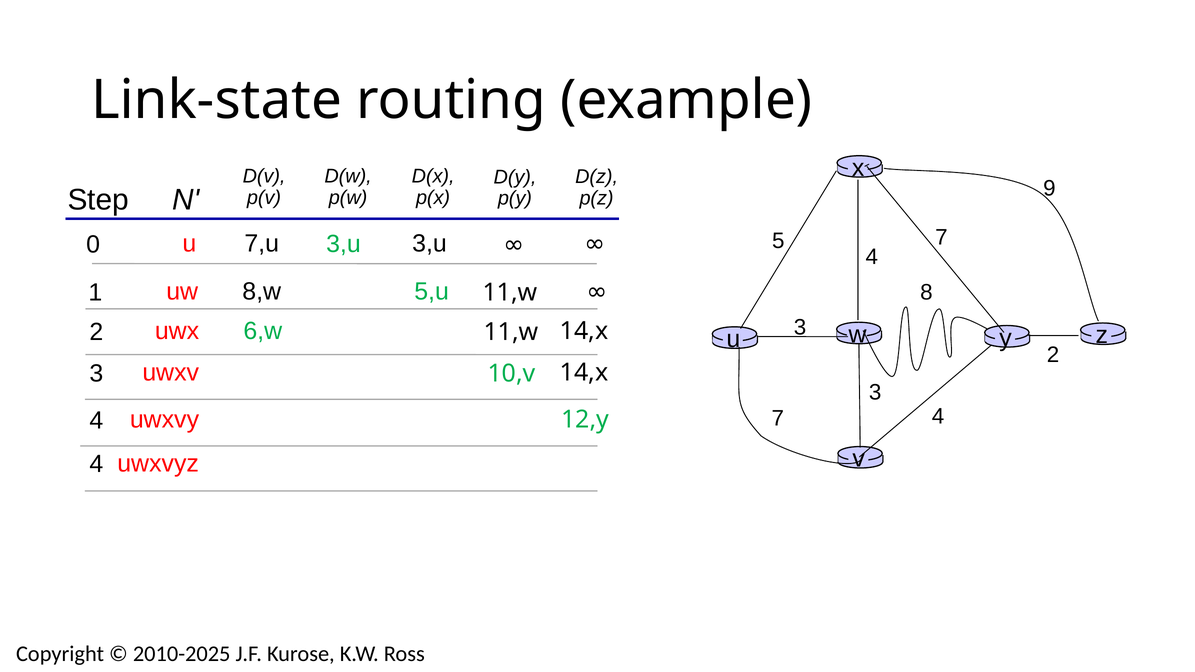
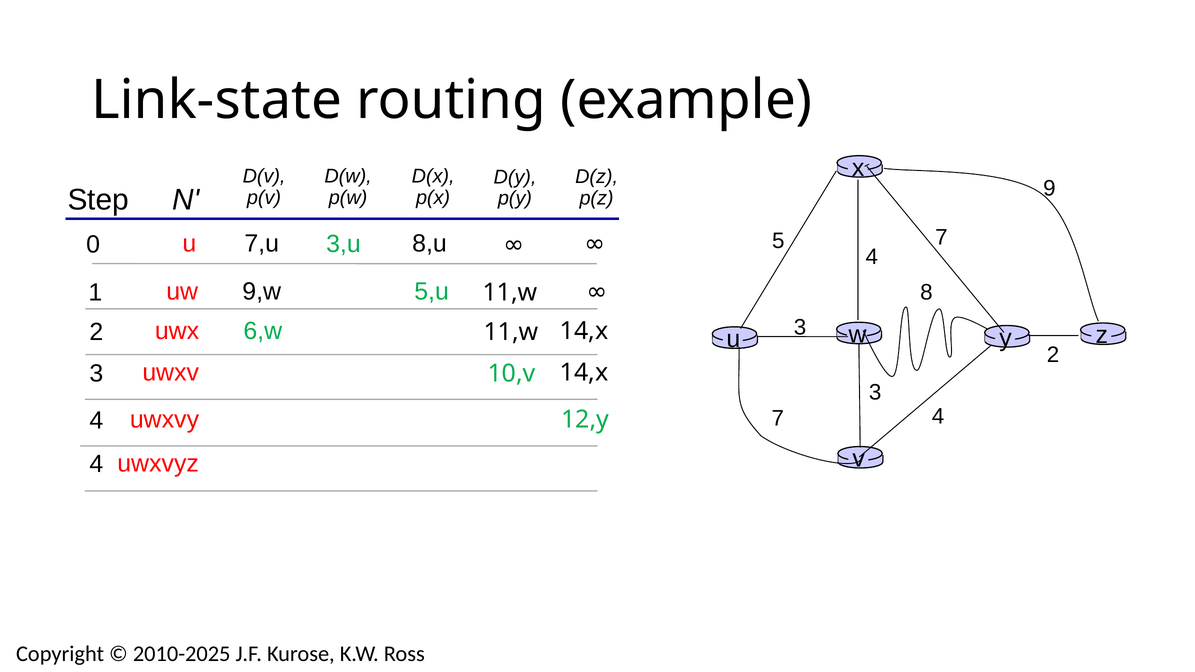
3,u 3,u: 3,u -> 8,u (429, 244)
8,w: 8,w -> 9,w (262, 292)
